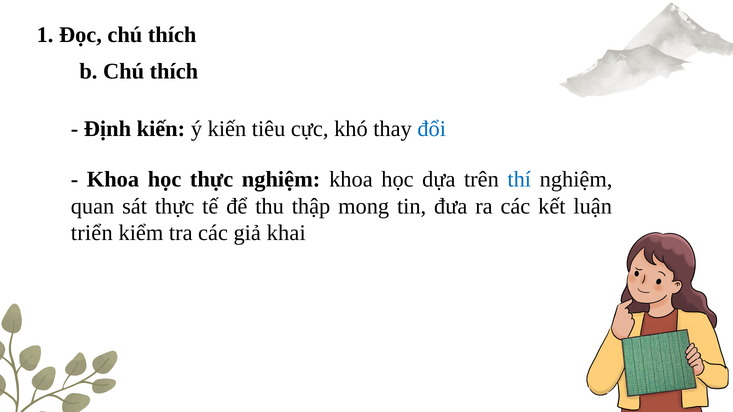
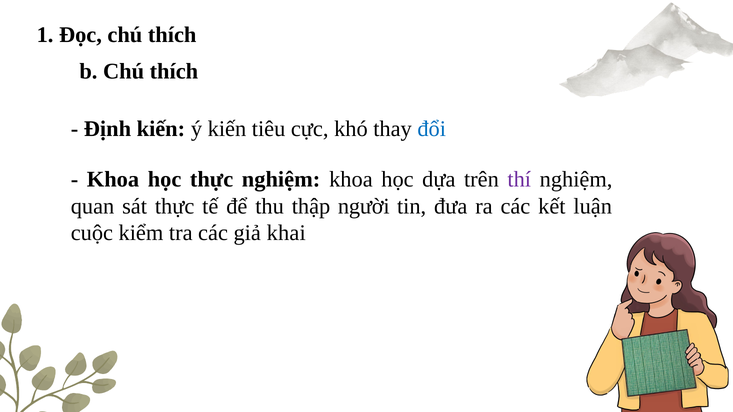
thí colour: blue -> purple (519, 179)
mong: mong -> người (364, 206)
triển: triển -> cuộc (92, 233)
